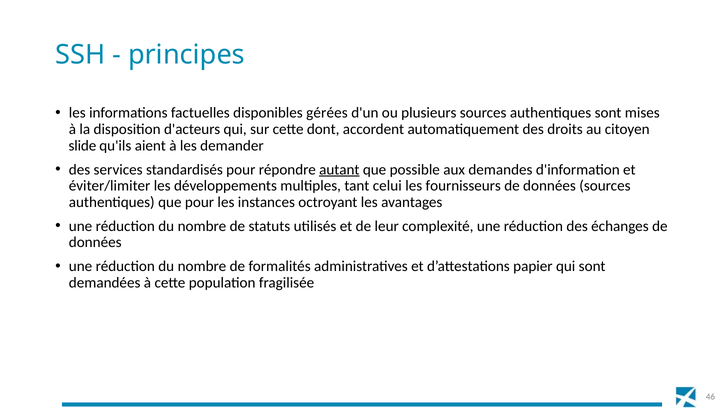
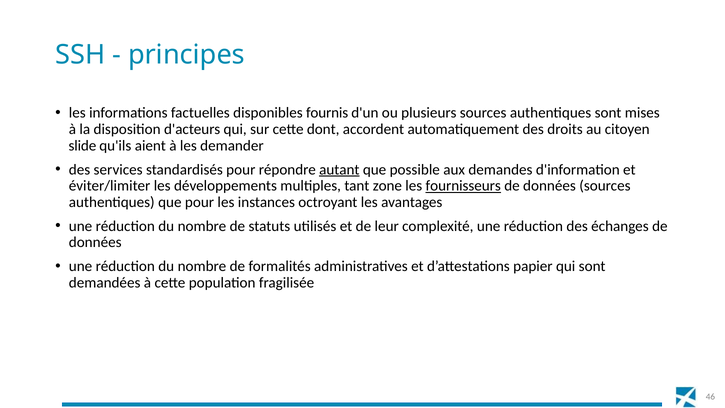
gérées: gérées -> fournis (327, 113)
celui: celui -> zone (387, 186)
fournisseurs underline: none -> present (463, 186)
